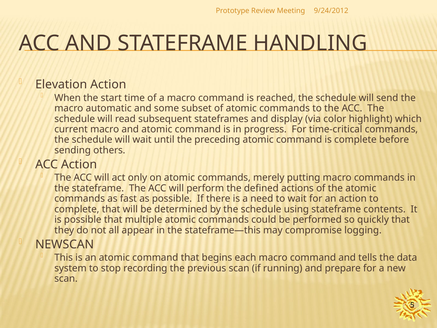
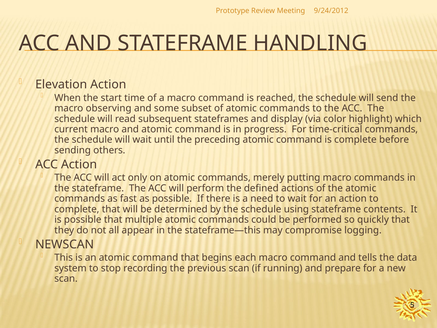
automatic: automatic -> observing (109, 108)
